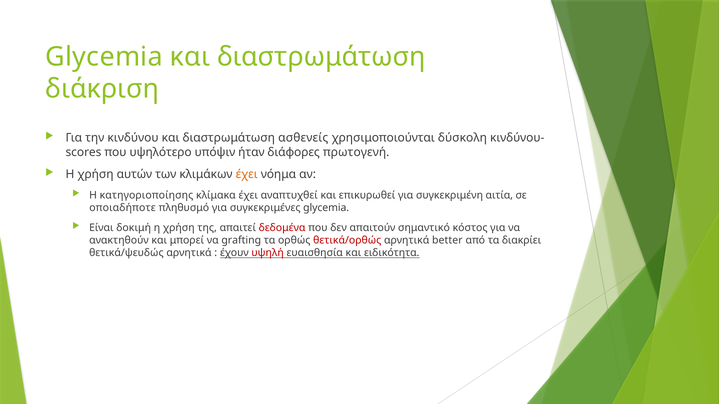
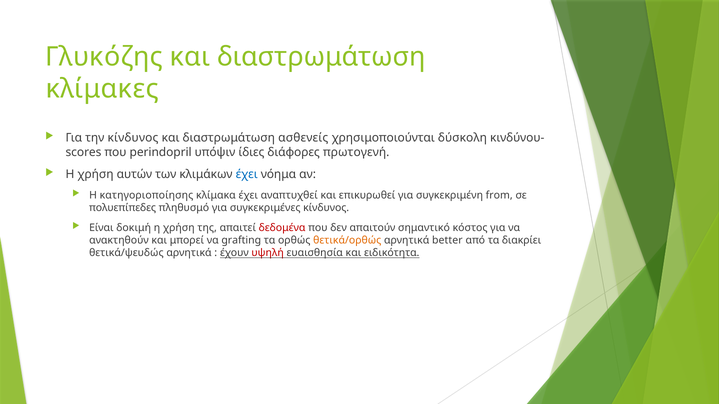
Glycemia: Glycemia -> Γλυκόζης (104, 57)
διάκριση: διάκριση -> κλίμακες (102, 89)
την κινδύνου: κινδύνου -> κίνδυνος (133, 138)
υψηλότερο: υψηλότερο -> perindopril (161, 153)
ήταν: ήταν -> ίδιες (251, 153)
έχει colour: orange -> blue (247, 174)
αιτία: αιτία -> from (499, 195)
οποιαδήποτε: οποιαδήποτε -> πολυεπίπεδες (123, 208)
συγκεκριμένες glycemia: glycemia -> κίνδυνος (326, 208)
θετικά/ορθώς colour: red -> orange (347, 241)
